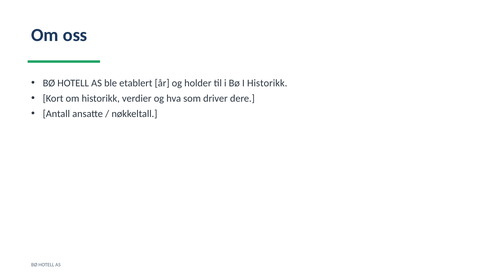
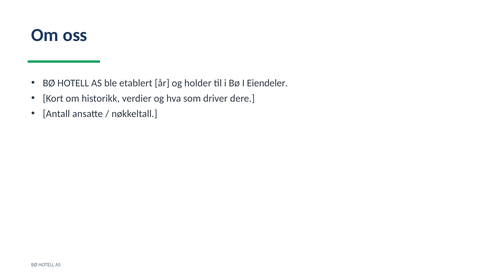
I Historikk: Historikk -> Eiendeler (267, 83)
